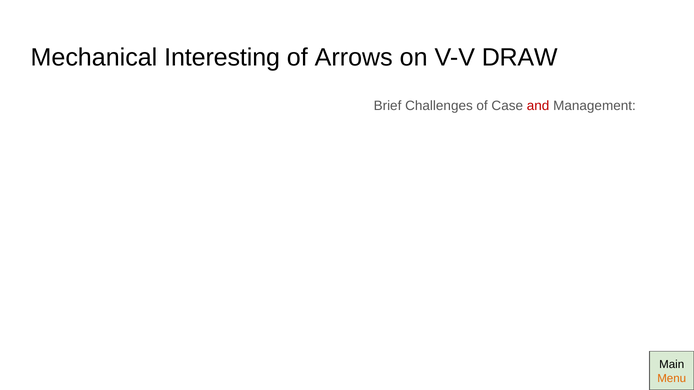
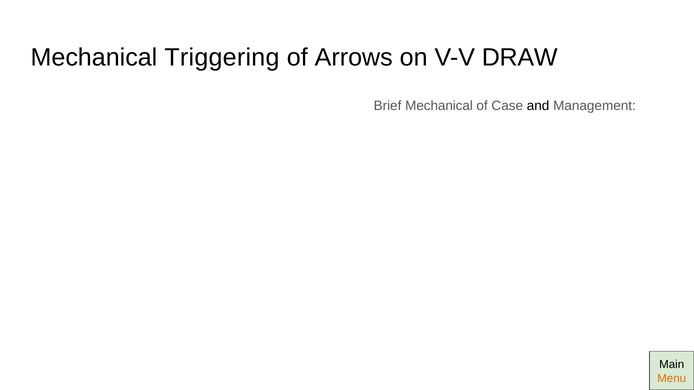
Interesting: Interesting -> Triggering (222, 57)
Brief Challenges: Challenges -> Mechanical (439, 106)
and colour: red -> black (538, 106)
